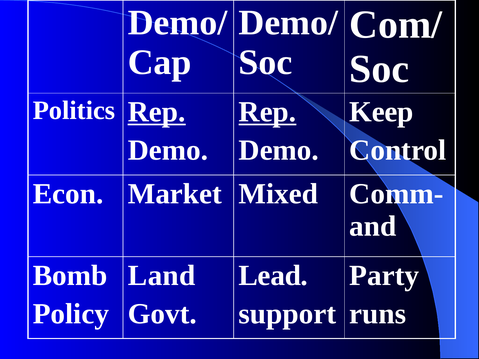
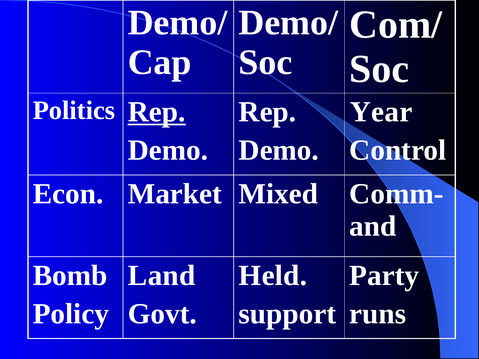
Rep underline: present -> none (267, 112)
Keep: Keep -> Year (381, 112)
Lead: Lead -> Held (273, 276)
